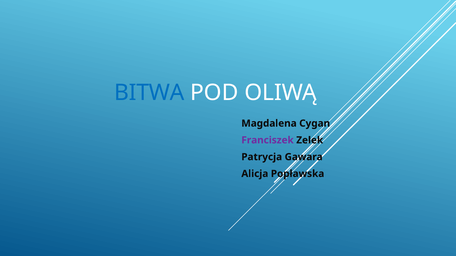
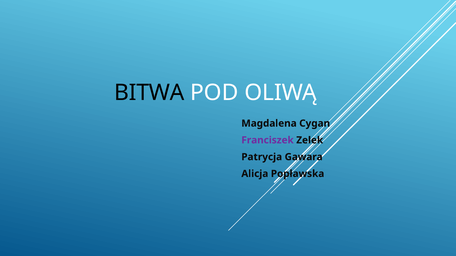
BITWA colour: blue -> black (149, 93)
